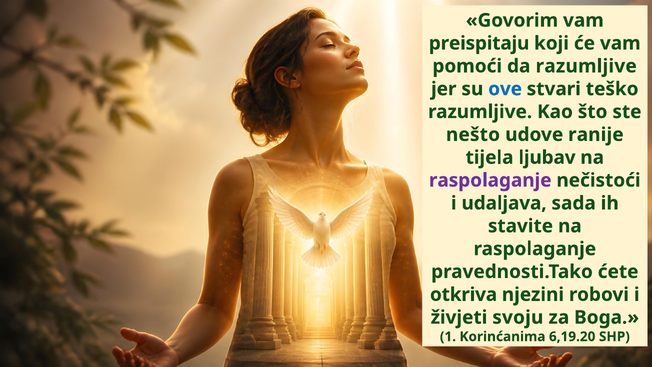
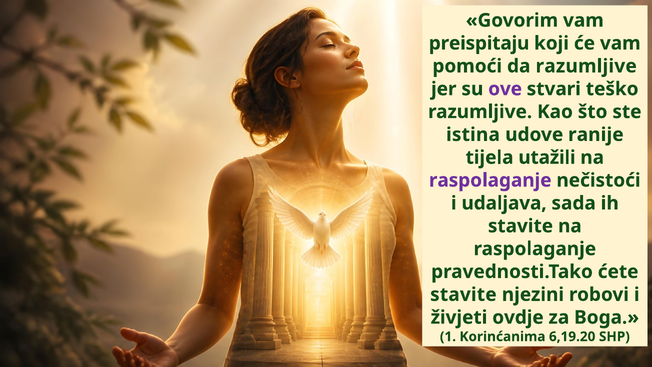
ove colour: blue -> purple (505, 89)
nešto: nešto -> istina (473, 135)
ljubav: ljubav -> utažili (547, 157)
otkriva: otkriva -> stavite (463, 294)
svoju: svoju -> ovdje (518, 317)
